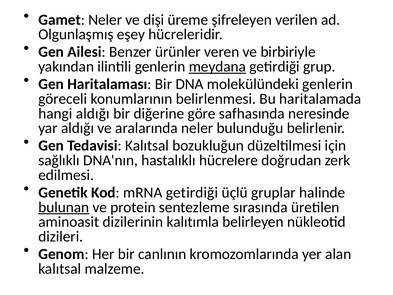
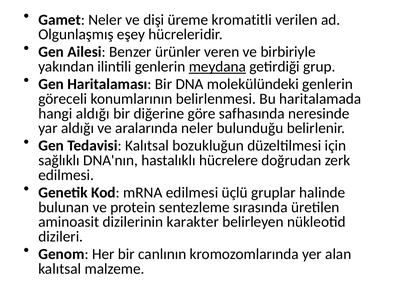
şifreleyen: şifreleyen -> kromatitli (242, 20)
mRNA getirdiği: getirdiği -> edilmesi (192, 192)
bulunan underline: present -> none (64, 207)
kalıtımla: kalıtımla -> karakter (193, 222)
